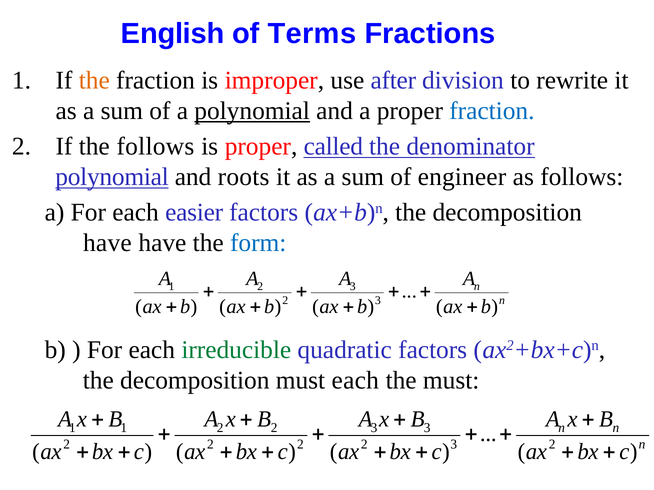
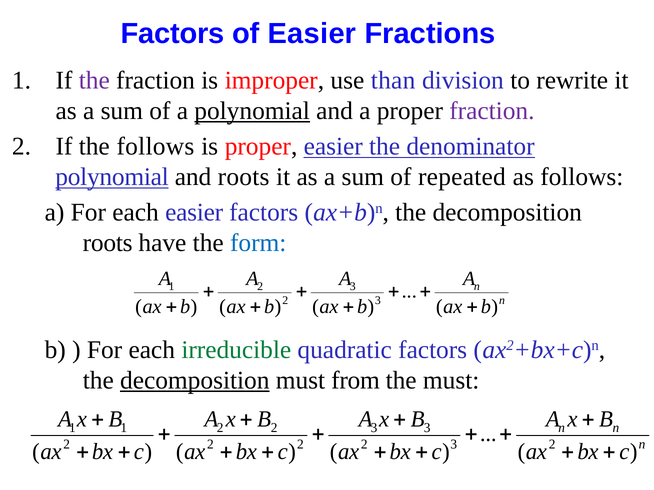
English: English -> Factors (173, 34)
of Terms: Terms -> Easier (312, 34)
the colour: orange -> purple (94, 80)
after: after -> than (393, 80)
fraction colour: blue -> purple (492, 111)
proper called: called -> easier (333, 146)
engineer: engineer -> repeated (462, 177)
have: have -> roots (108, 243)
decomposition underline: none -> present (195, 381)
must each: each -> from (356, 381)
